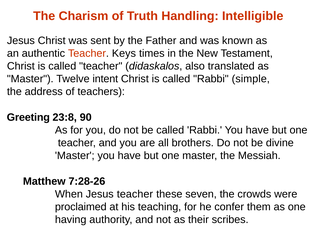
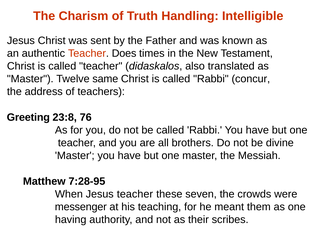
Keys: Keys -> Does (124, 53)
intent: intent -> same (105, 79)
simple: simple -> concur (251, 79)
90: 90 -> 76 (86, 117)
7:28-26: 7:28-26 -> 7:28-95 (87, 181)
proclaimed: proclaimed -> messenger (81, 207)
confer: confer -> meant (229, 207)
